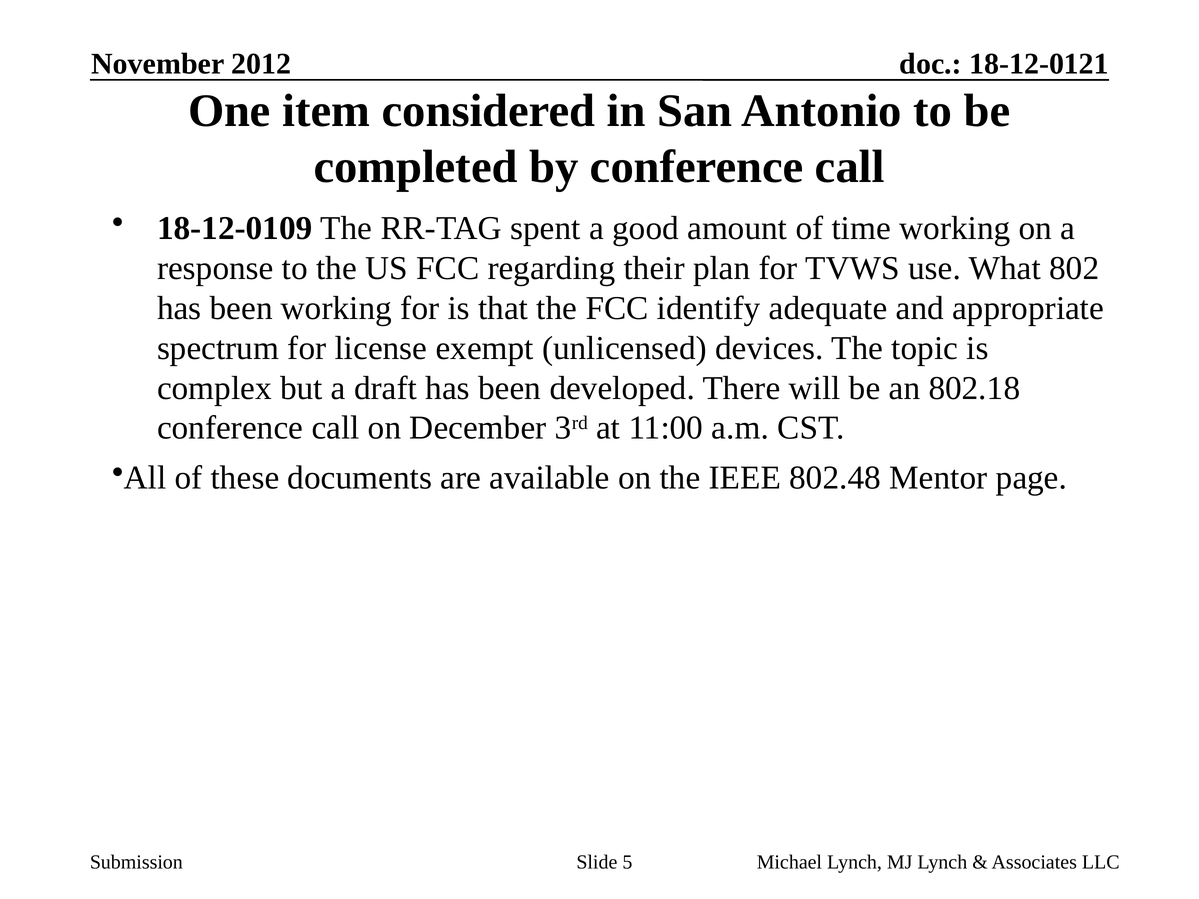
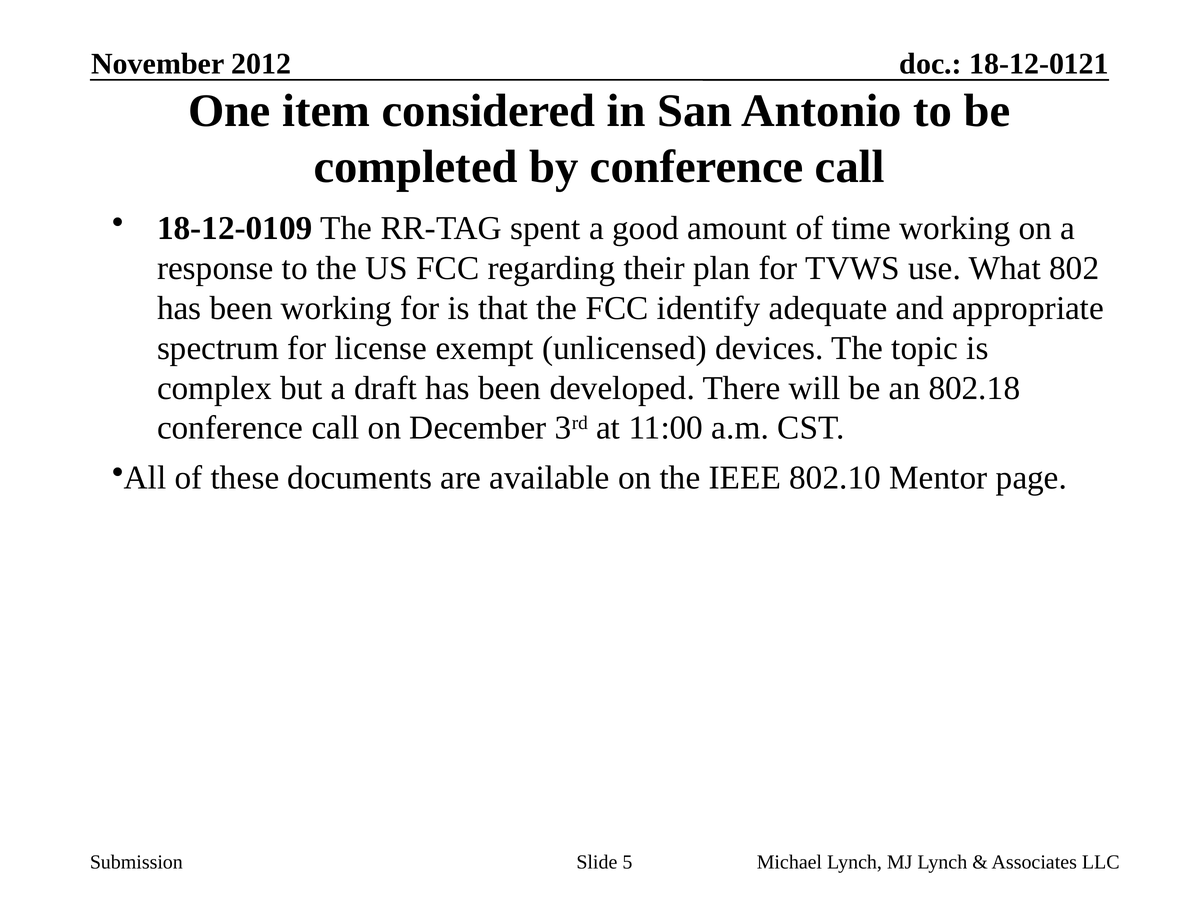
802.48: 802.48 -> 802.10 (835, 478)
